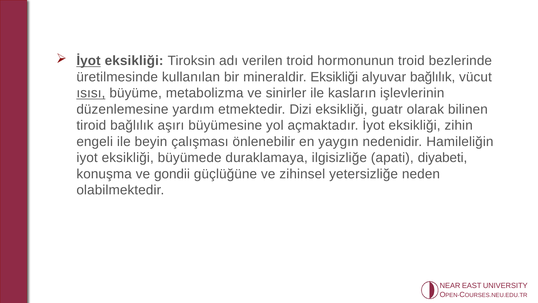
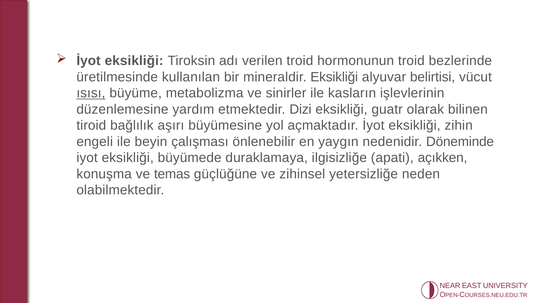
İyot underline: present -> none (88, 61)
alyuvar bağlılık: bağlılık -> belirtisi (433, 77)
Hamileliğin: Hamileliğin -> Döneminde (460, 141)
diyabeti: diyabeti -> açıkken (443, 158)
gondii: gondii -> temas (172, 174)
